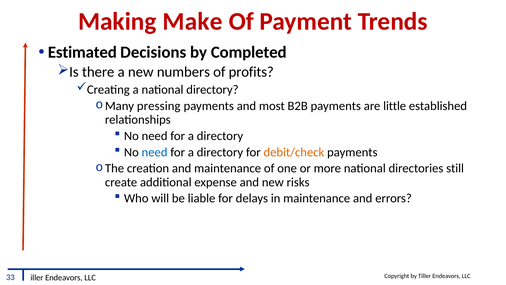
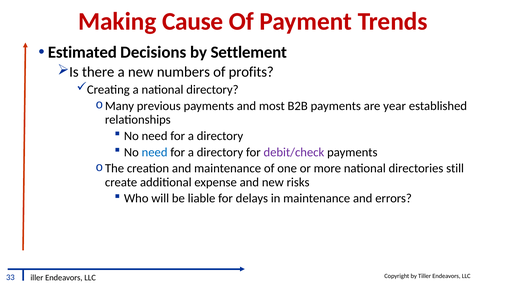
Make: Make -> Cause (193, 21)
Completed: Completed -> Settlement (249, 52)
pressing: pressing -> previous (159, 106)
little: little -> year (395, 106)
debit/check colour: orange -> purple (294, 152)
